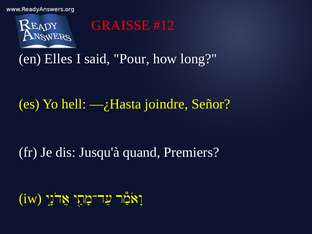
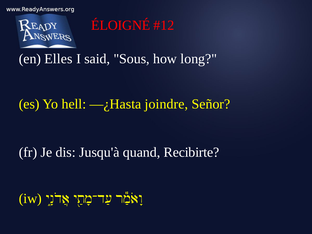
GRAISSE: GRAISSE -> ÉLOIGNÉ (121, 25)
Pour: Pour -> Sous (132, 59)
Premiers: Premiers -> Recibirte (192, 152)
